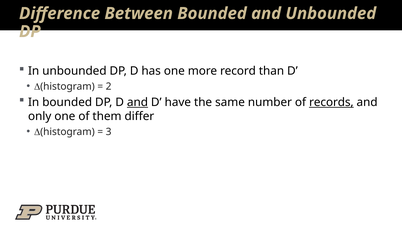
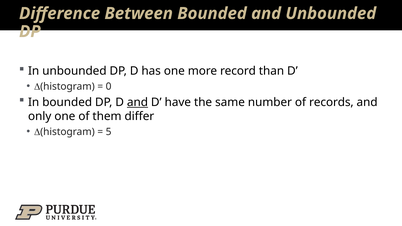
2: 2 -> 0 (109, 87)
records underline: present -> none (331, 102)
3: 3 -> 5 (109, 132)
